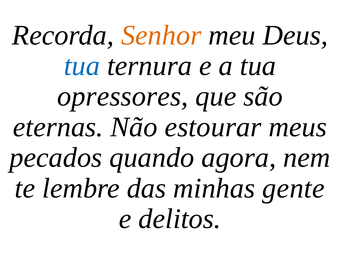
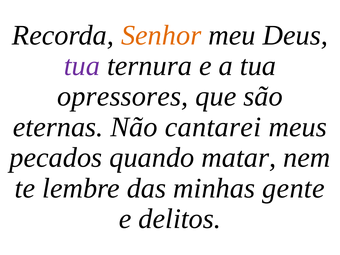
tua colour: blue -> purple (82, 66)
estourar: estourar -> cantarei (213, 127)
agora: agora -> matar (239, 158)
